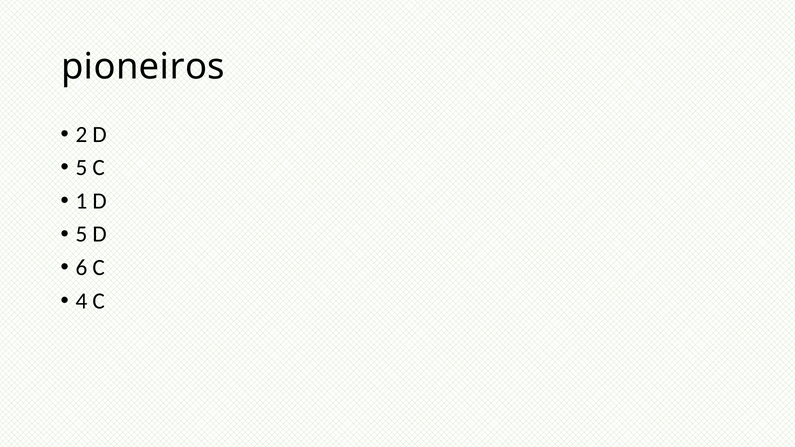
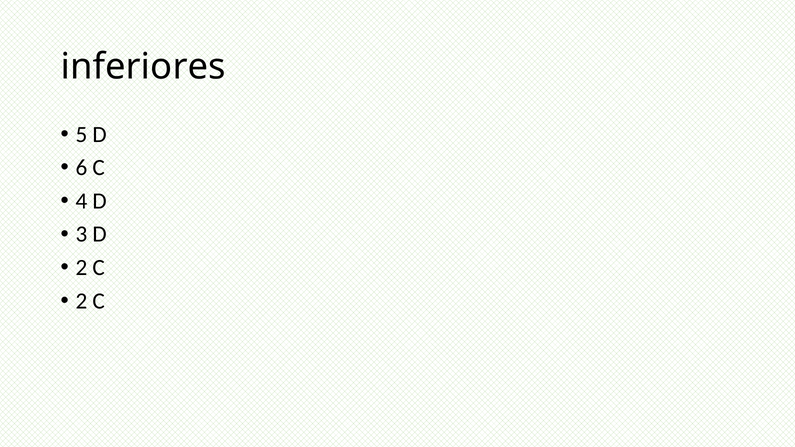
pioneiros: pioneiros -> inferiores (143, 67)
2: 2 -> 5 (81, 134)
5: 5 -> 6 (81, 168)
1: 1 -> 4 (81, 201)
5: 5 -> 3 (81, 234)
6: 6 -> 2 (81, 268)
4: 4 -> 2 (81, 301)
